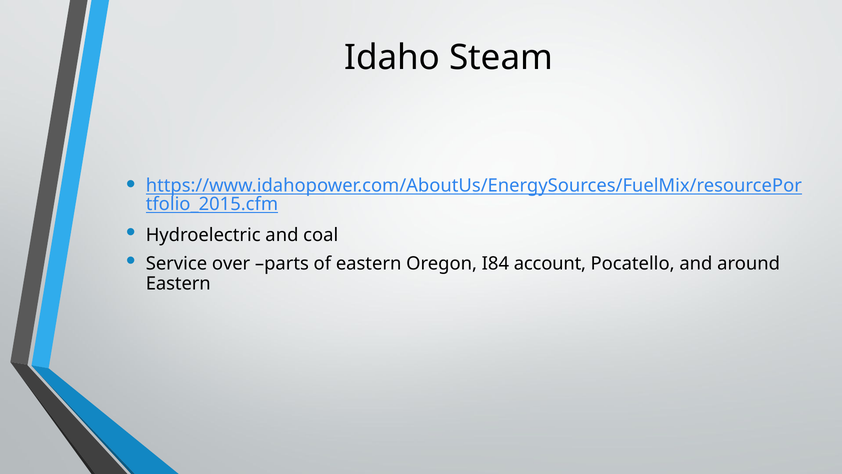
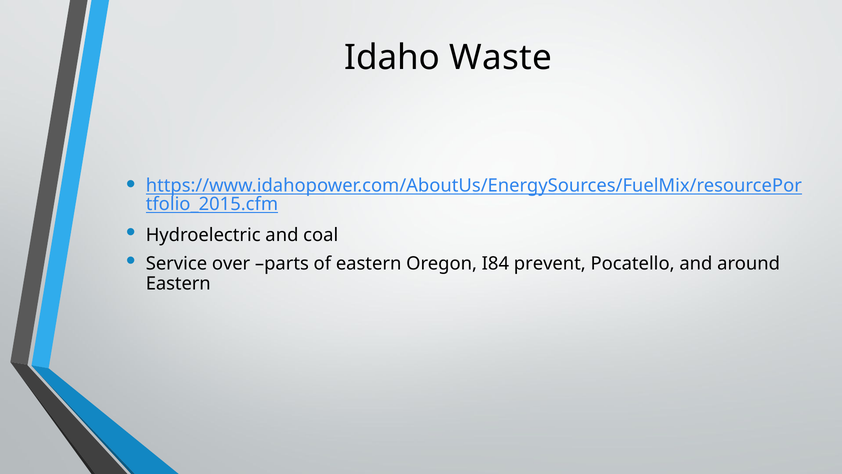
Steam: Steam -> Waste (501, 57)
account: account -> prevent (550, 263)
